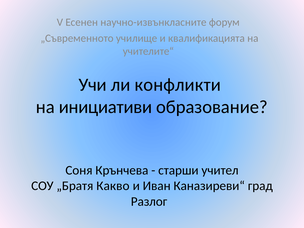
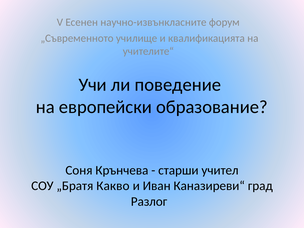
конфликти: конфликти -> поведение (178, 85)
инициативи: инициативи -> европейски (105, 107)
